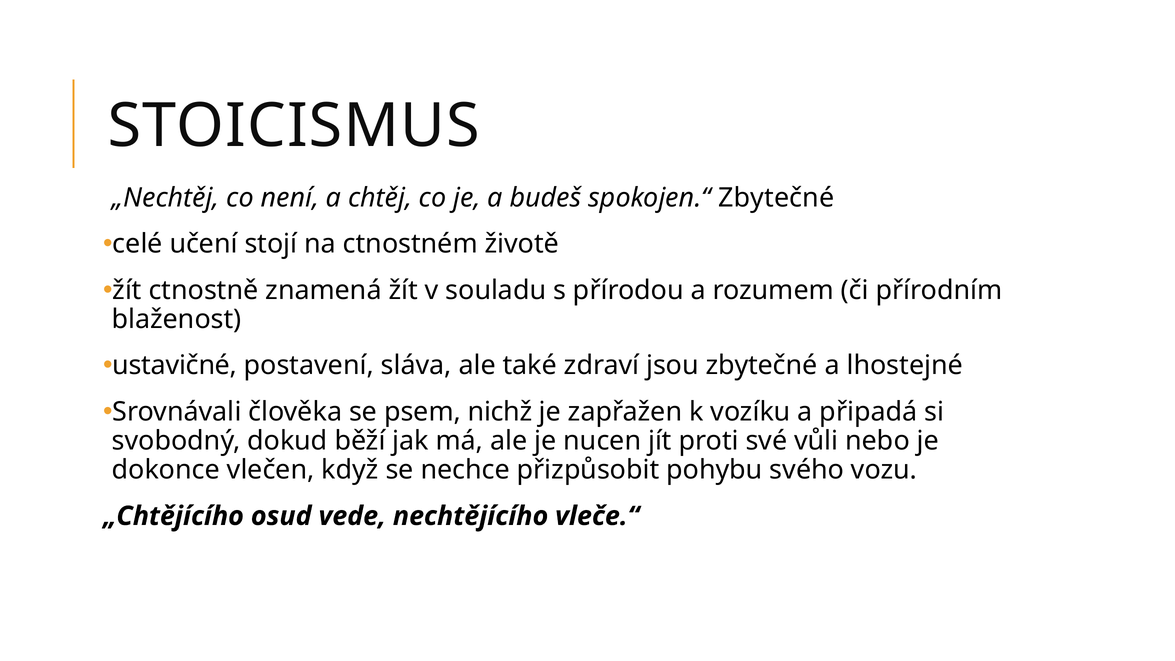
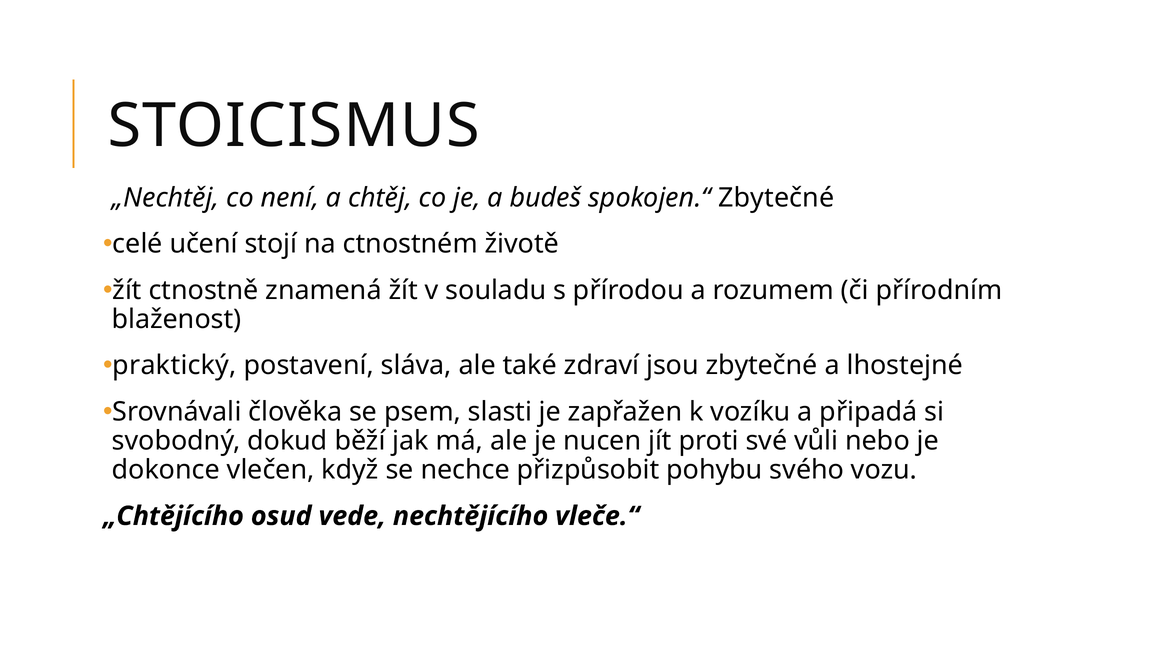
ustavičné: ustavičné -> praktický (175, 365)
nichž: nichž -> slasti (500, 412)
